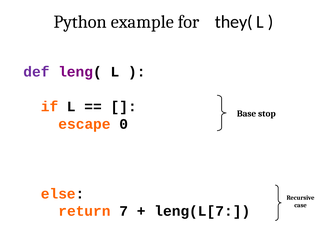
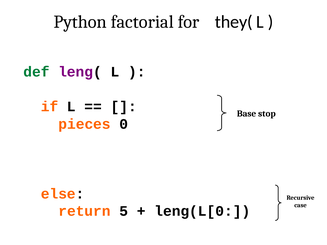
example: example -> factorial (142, 22)
def colour: purple -> green (36, 72)
escape: escape -> pieces (84, 124)
7: 7 -> 5 (124, 211)
leng(L[7: leng(L[7 -> leng(L[0 (202, 211)
